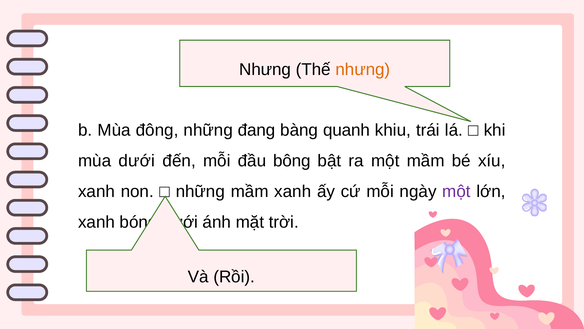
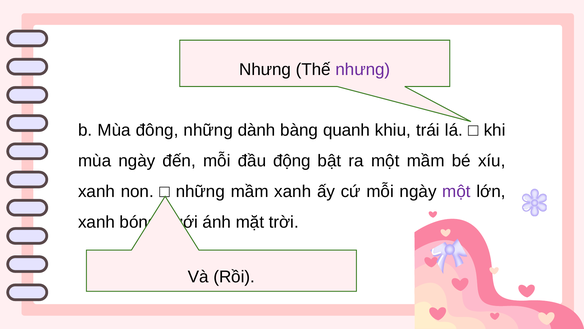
nhưng colour: orange -> purple (363, 70)
đang: đang -> dành (257, 130)
mùa dưới: dưới -> ngày (137, 161)
bông: bông -> động (292, 161)
